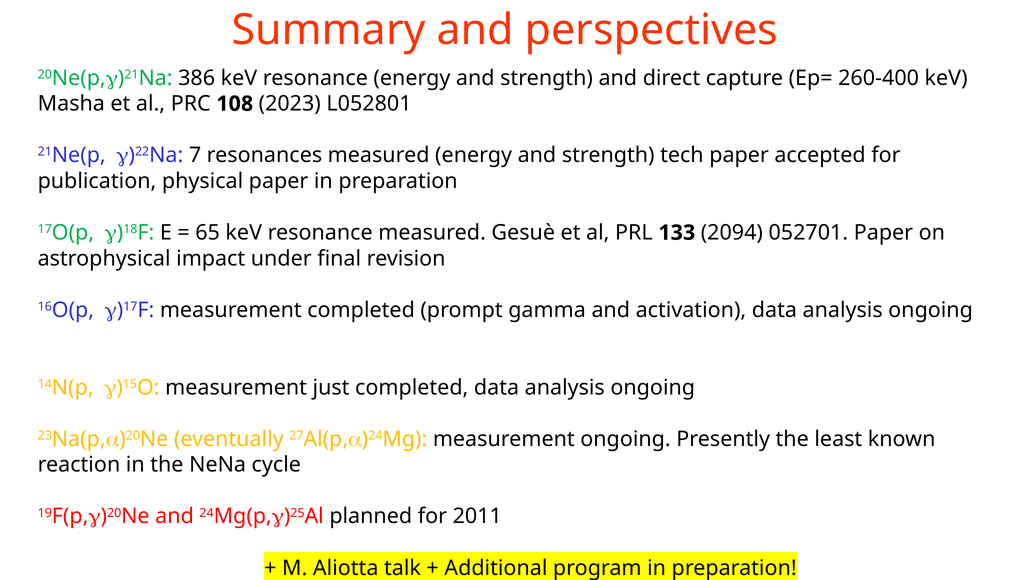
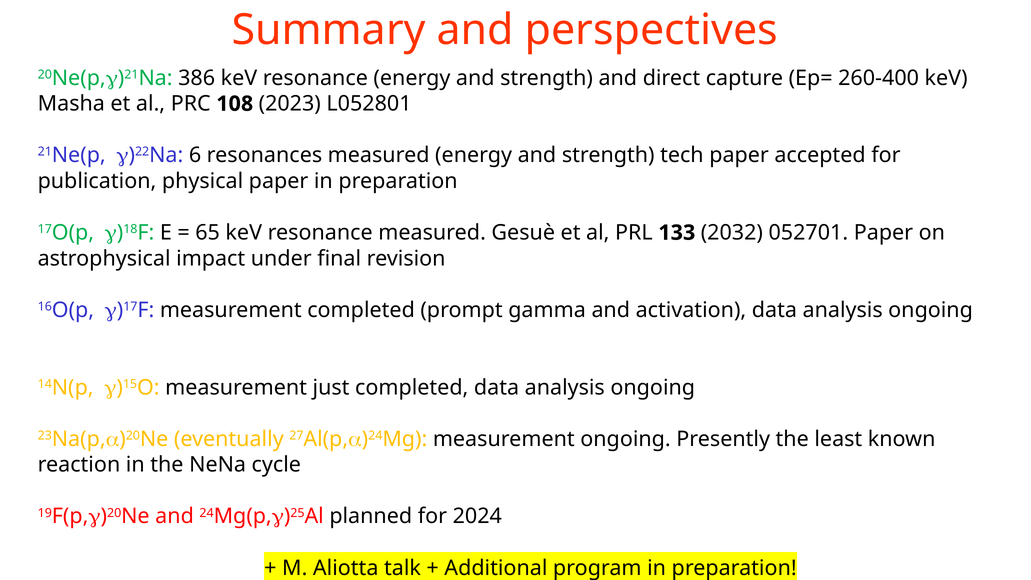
7: 7 -> 6 (195, 155)
2094: 2094 -> 2032 (732, 233)
2011: 2011 -> 2024 (477, 516)
